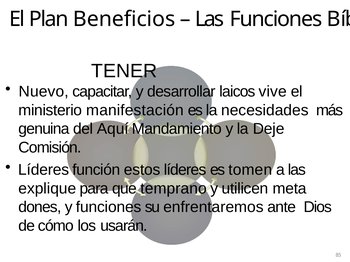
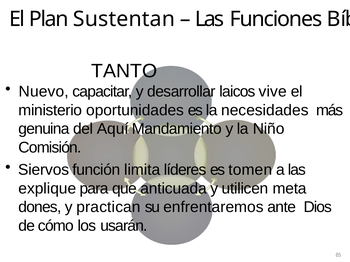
Beneficios: Beneficios -> Sustentan (124, 19)
TENER: TENER -> TANTO (124, 71)
manifestación: manifestación -> oportunidades (135, 110)
Deje: Deje -> Niño (269, 129)
Líderes: Líderes -> Siervos (44, 170)
estos: estos -> limita (142, 170)
temprano: temprano -> anticuada (174, 189)
y funciones: funciones -> practican (108, 207)
